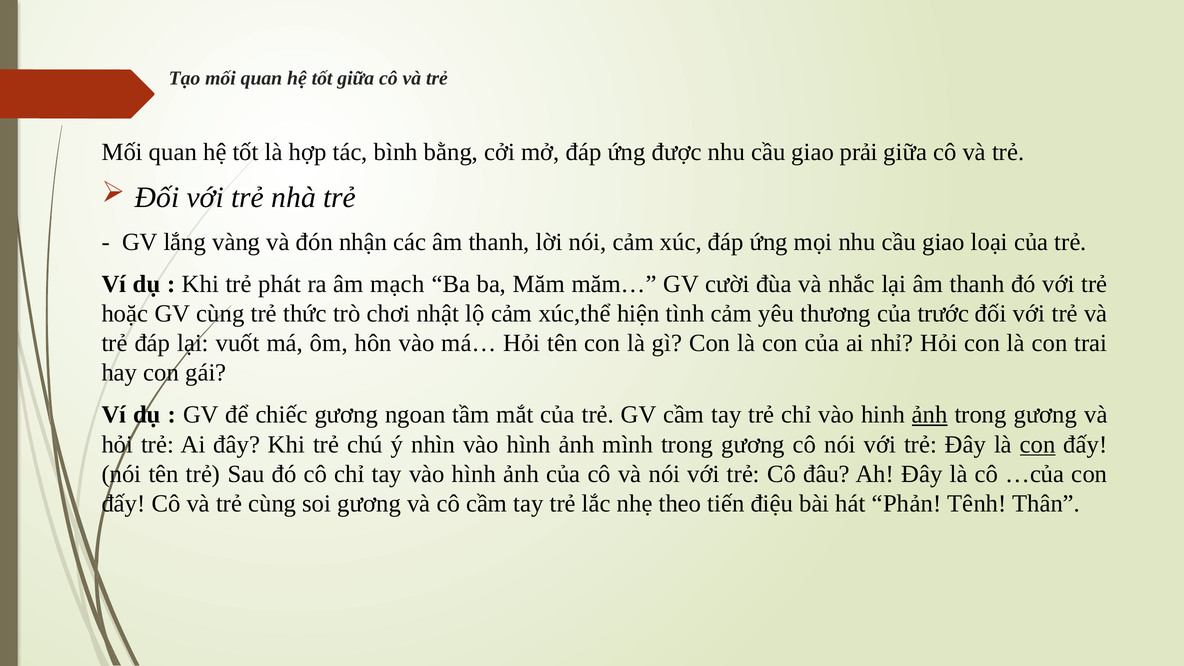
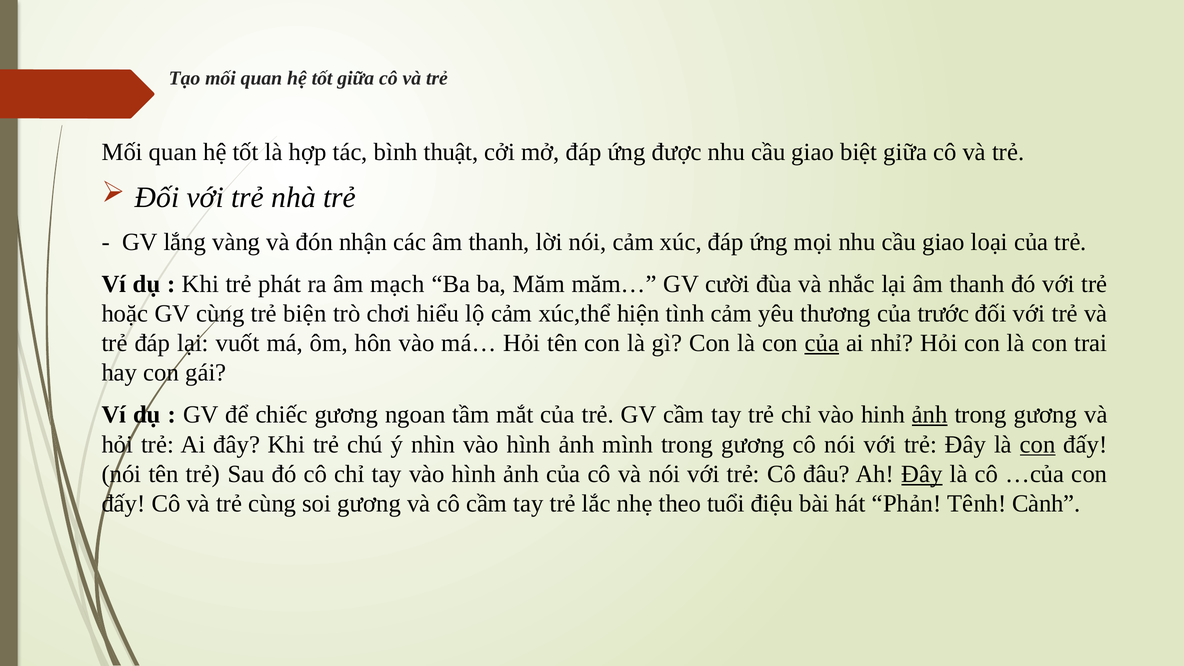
bằng: bằng -> thuật (451, 152)
prải: prải -> biệt (859, 152)
thức: thức -> biện (305, 314)
nhật: nhật -> hiểu (438, 314)
của underline: none -> present (822, 343)
Đây underline: none -> present (922, 474)
tiến: tiến -> tuổi (726, 504)
Thân: Thân -> Cành (1046, 504)
